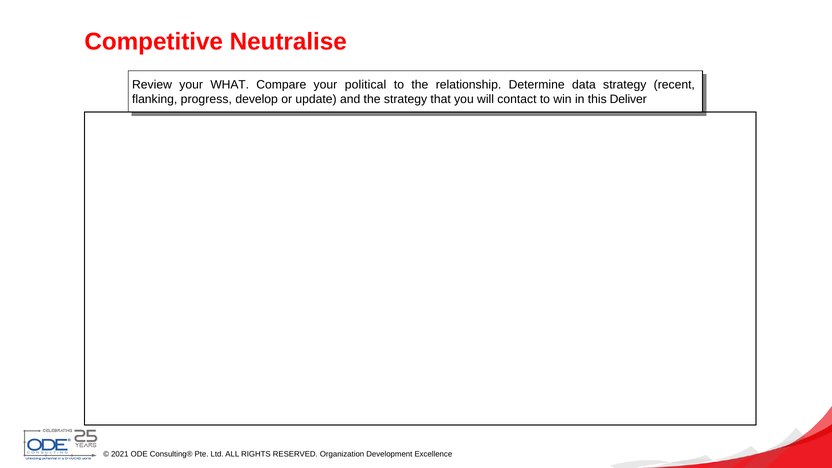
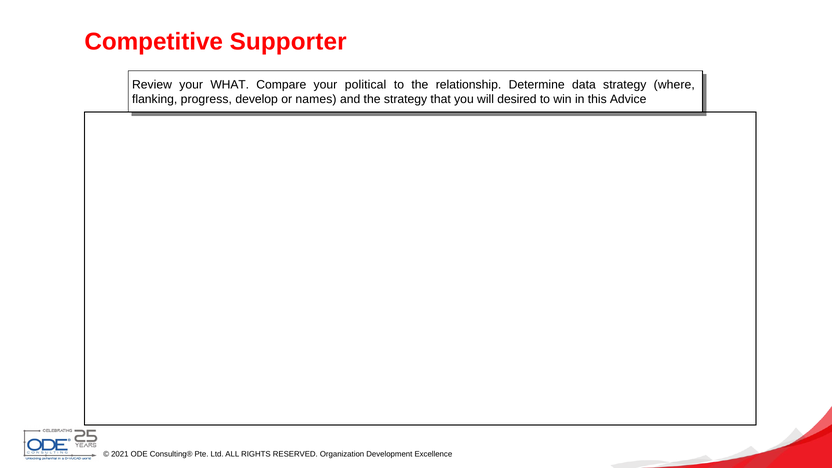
Neutralise: Neutralise -> Supporter (288, 42)
recent: recent -> where (674, 85)
update: update -> names (316, 99)
contact: contact -> desired (517, 99)
Deliver: Deliver -> Advice (628, 99)
